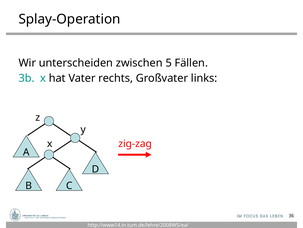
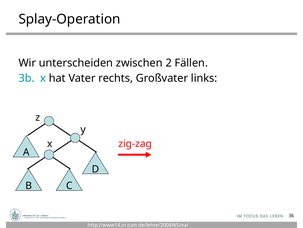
5: 5 -> 2 (169, 63)
